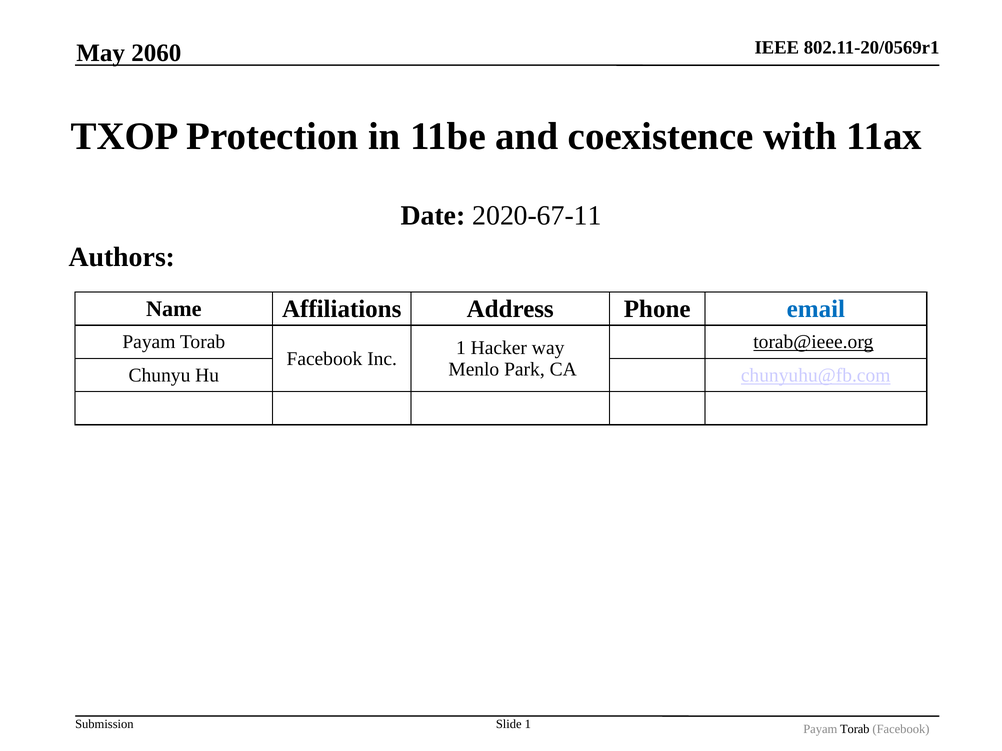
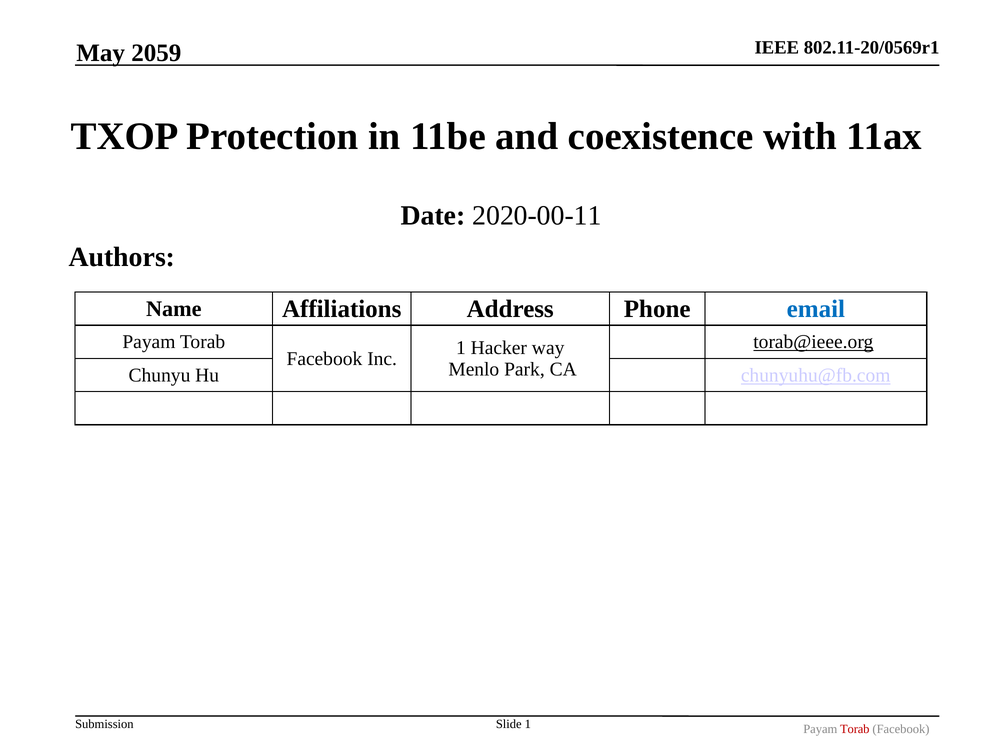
2060: 2060 -> 2059 (156, 53)
2020-67-11: 2020-67-11 -> 2020-00-11 (537, 216)
Torab colour: black -> red (855, 730)
